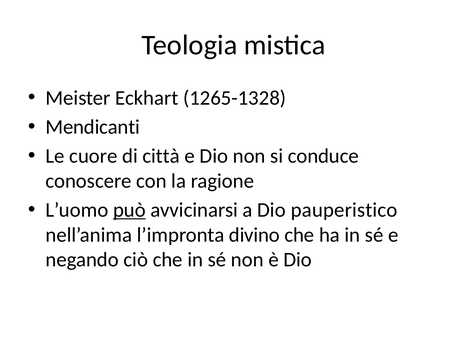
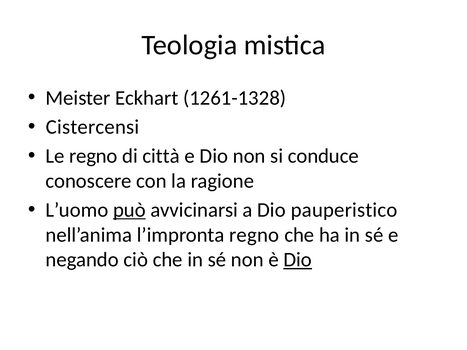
1265-1328: 1265-1328 -> 1261-1328 (235, 98)
Mendicanti: Mendicanti -> Cistercensi (93, 127)
Le cuore: cuore -> regno (93, 156)
l’impronta divino: divino -> regno (254, 235)
Dio underline: none -> present (298, 260)
